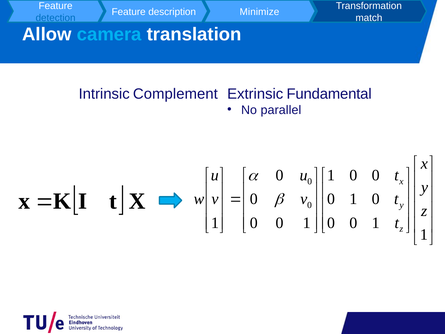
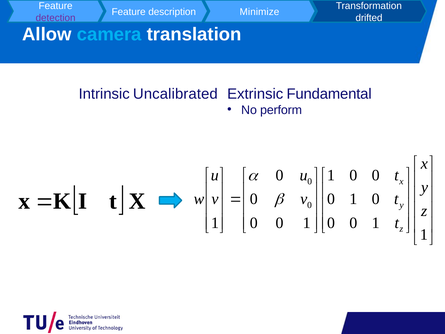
detection colour: blue -> purple (56, 18)
match: match -> drifted (369, 18)
Complement: Complement -> Uncalibrated (175, 94)
parallel: parallel -> perform (281, 110)
